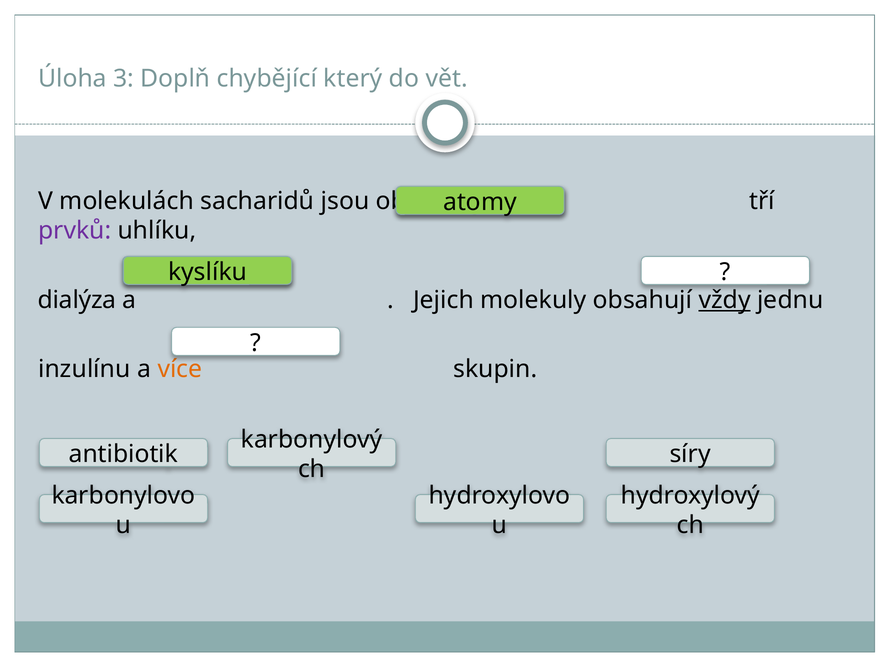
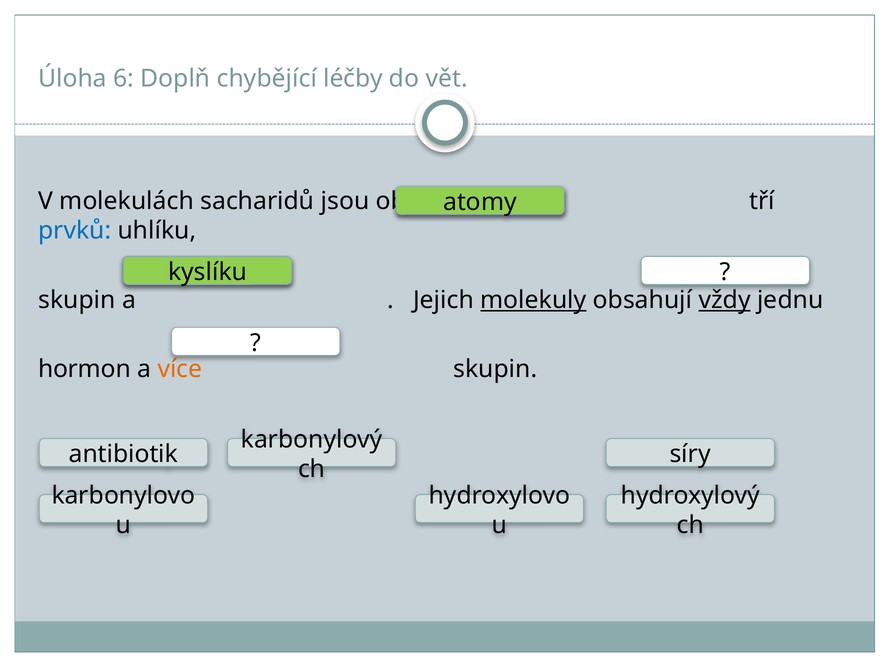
3: 3 -> 6 (124, 79)
který: který -> léčby (353, 79)
prvků colour: purple -> blue (75, 231)
dialýza: dialýza -> skupin (77, 300)
molekuly underline: none -> present (533, 300)
inzulínu: inzulínu -> hormon (85, 370)
